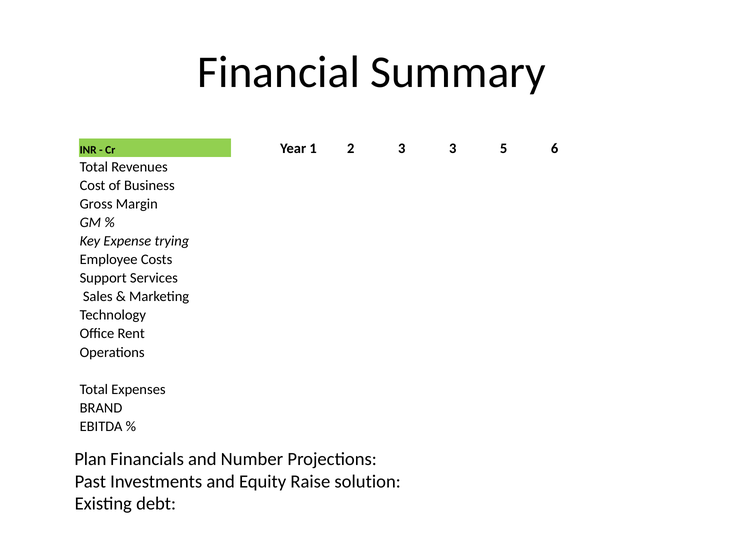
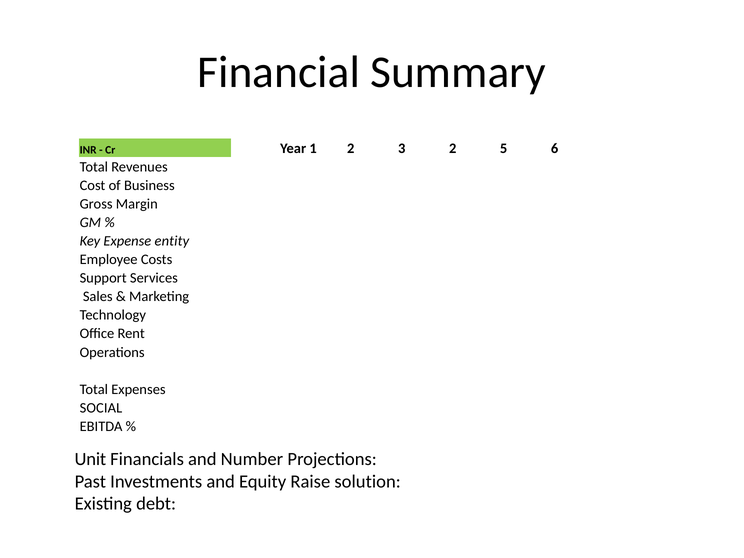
3 3: 3 -> 2 (453, 148)
trying: trying -> entity (172, 241)
BRAND: BRAND -> SOCIAL (101, 408)
Plan: Plan -> Unit (90, 459)
